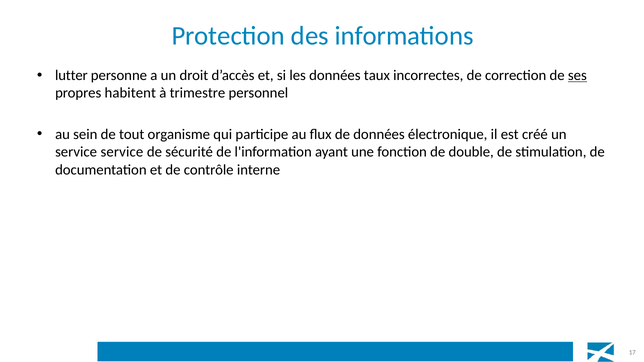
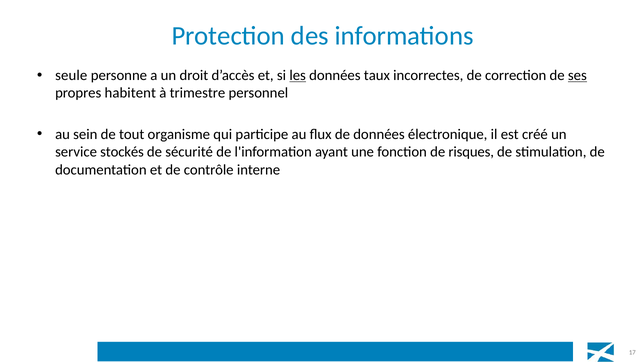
lutter: lutter -> seule (71, 75)
les underline: none -> present (298, 75)
service service: service -> stockés (122, 152)
double: double -> risques (471, 152)
